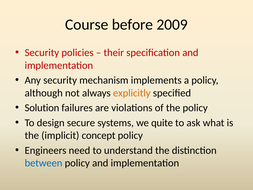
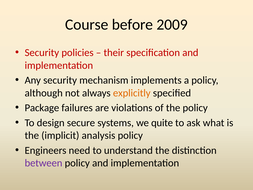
Solution: Solution -> Package (42, 108)
concept: concept -> analysis (98, 135)
between colour: blue -> purple (44, 163)
